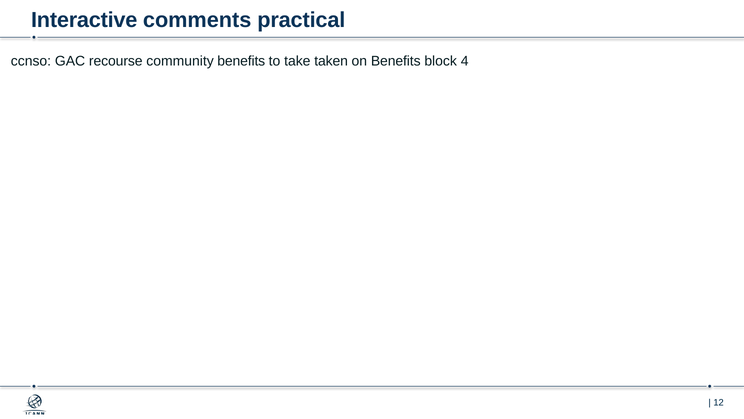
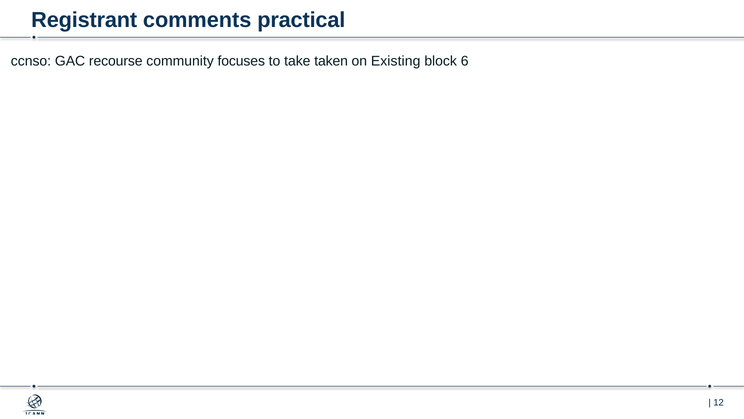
Interactive: Interactive -> Registrant (84, 20)
community benefits: benefits -> focuses (241, 61)
on Benefits: Benefits -> Existing (396, 61)
4: 4 -> 6 (465, 61)
